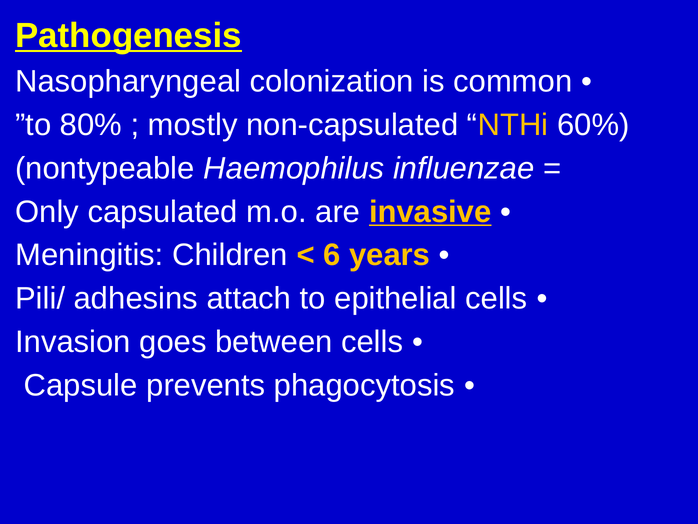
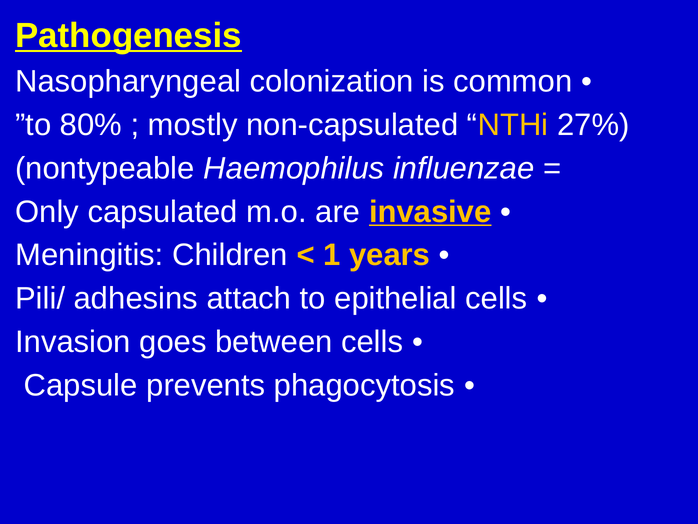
60%: 60% -> 27% (588, 125)
6: 6 -> 1 (332, 255)
